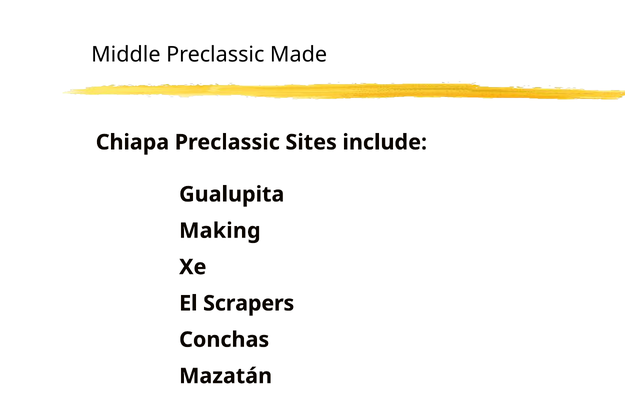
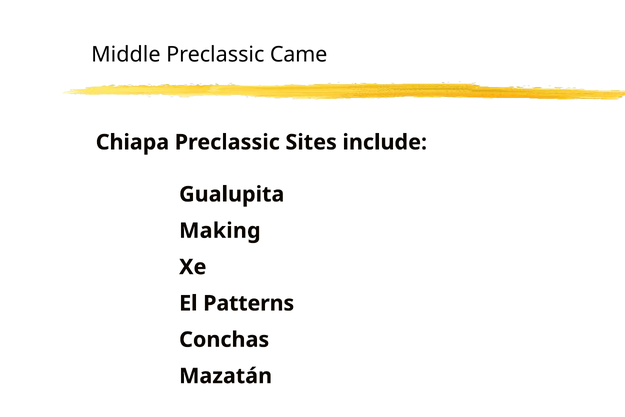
Made: Made -> Came (299, 55)
Scrapers: Scrapers -> Patterns (249, 303)
